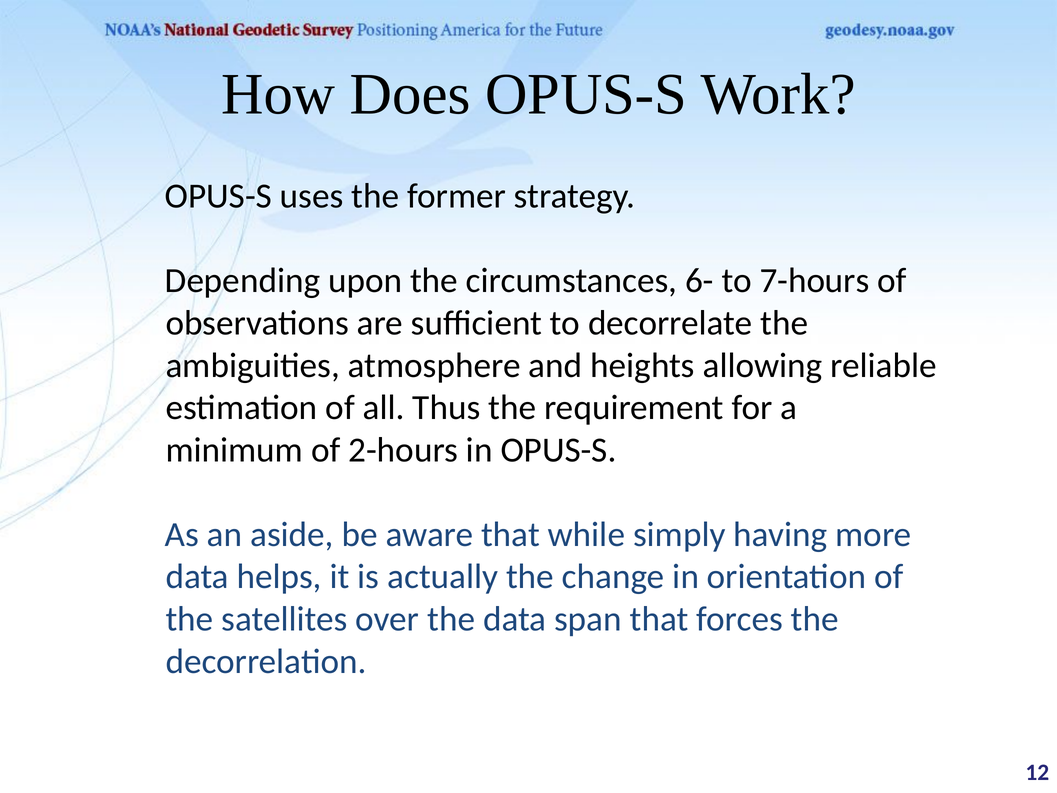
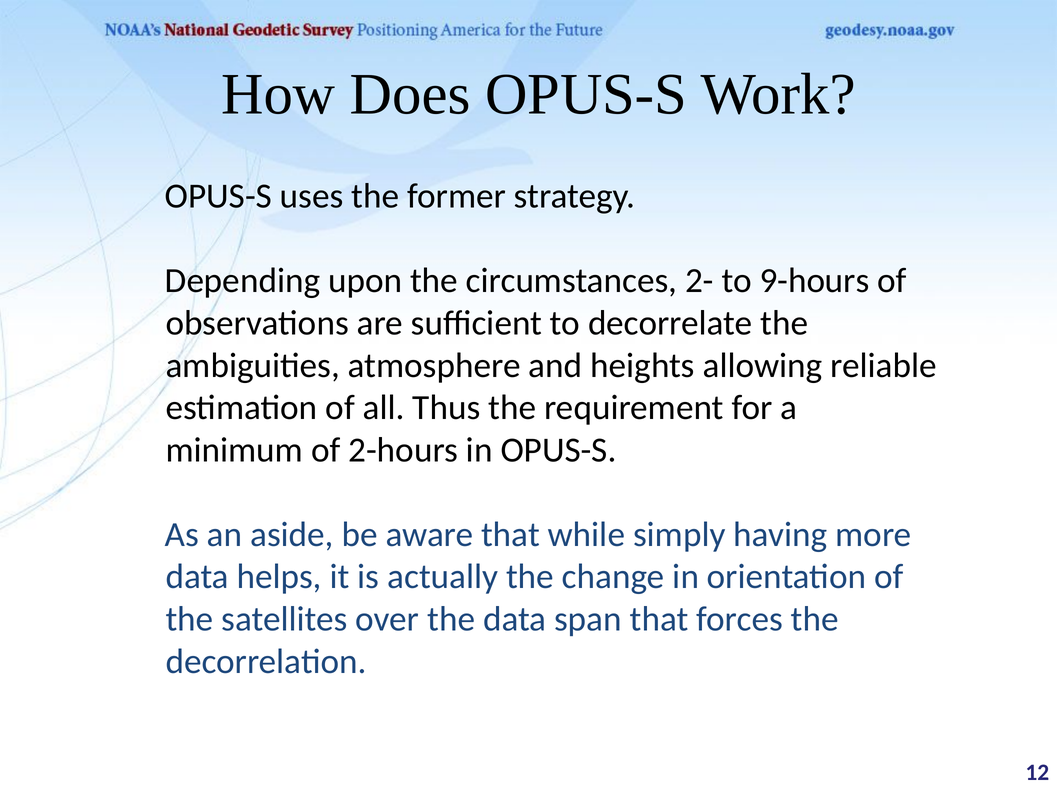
6-: 6- -> 2- (699, 281)
7-hours: 7-hours -> 9-hours (815, 281)
